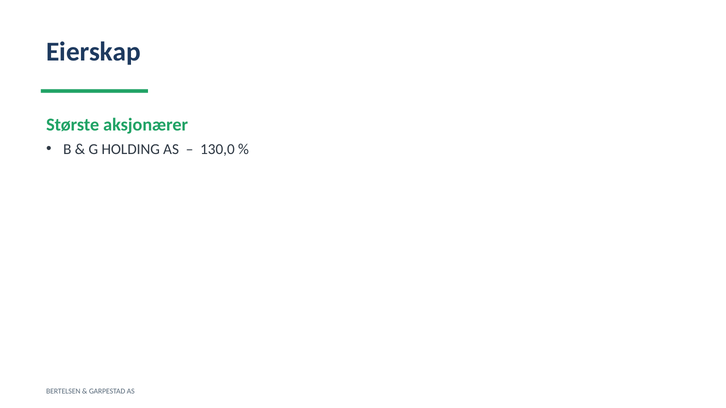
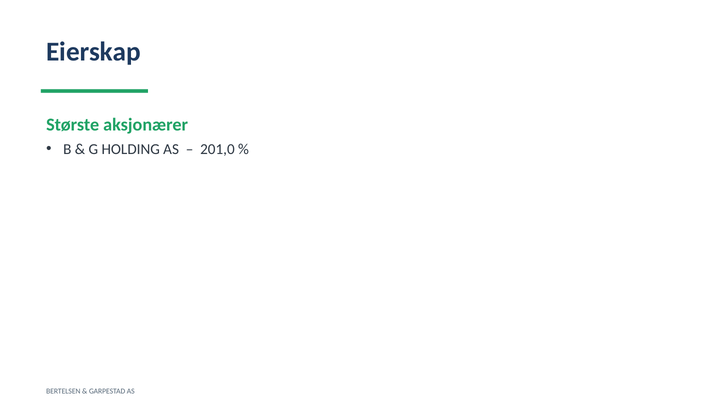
130,0: 130,0 -> 201,0 (217, 149)
